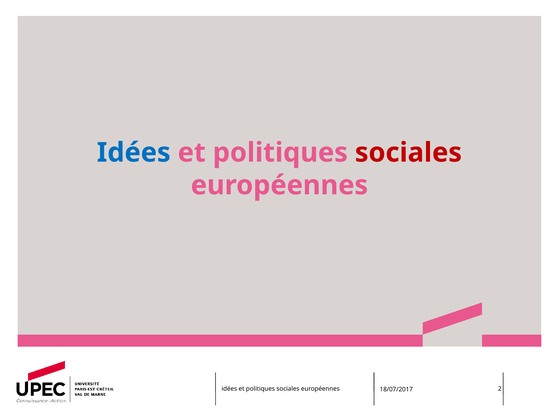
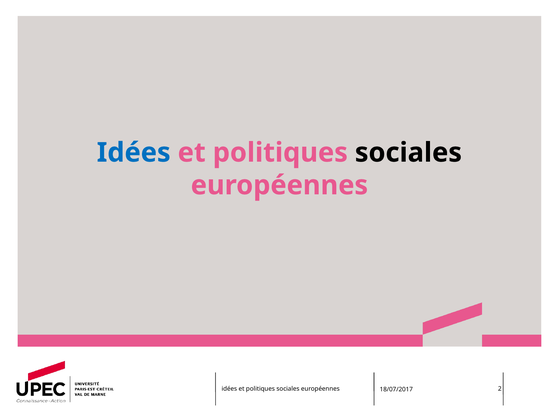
sociales colour: red -> black (408, 152)
